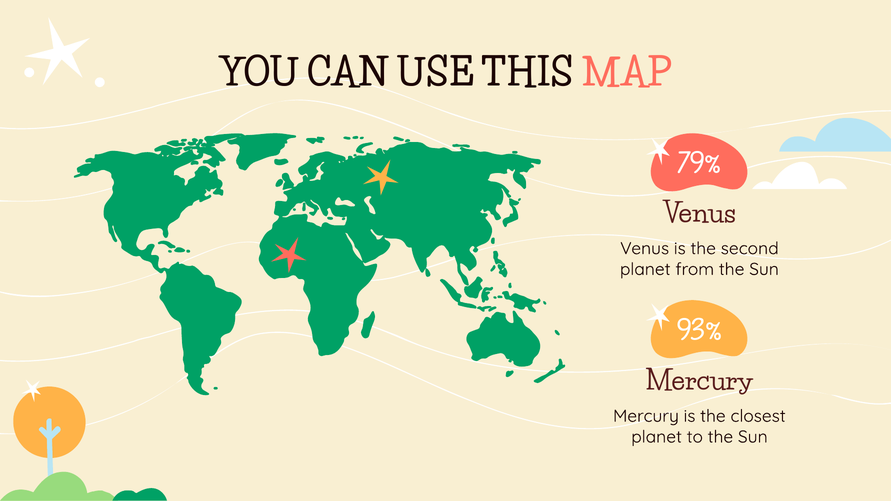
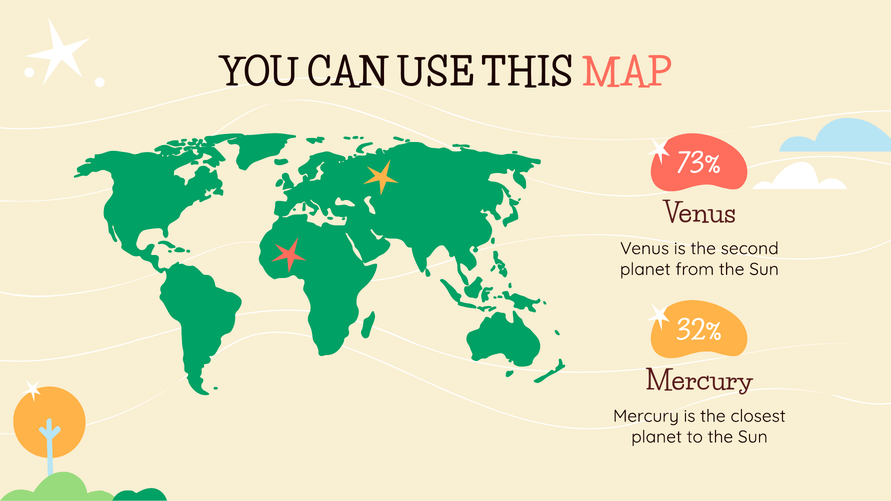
79%: 79% -> 73% (700, 164)
93%: 93% -> 32% (700, 331)
